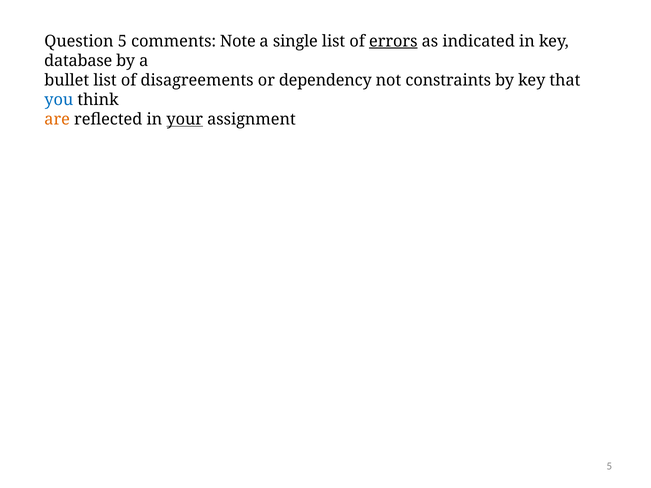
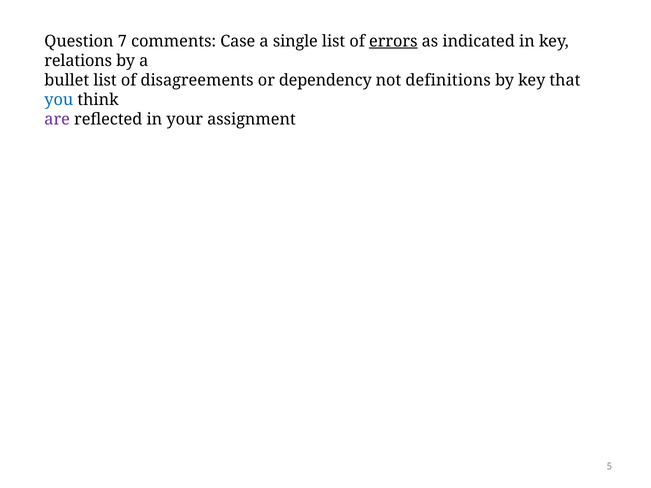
Question 5: 5 -> 7 (122, 41)
Note: Note -> Case (238, 41)
database: database -> relations (78, 61)
constraints: constraints -> definitions (448, 80)
are colour: orange -> purple (57, 119)
your underline: present -> none (185, 119)
